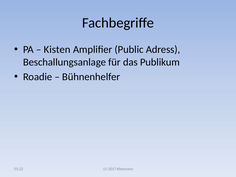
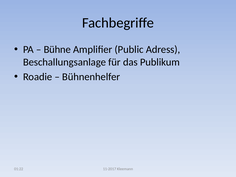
Kisten: Kisten -> Bühne (57, 50)
